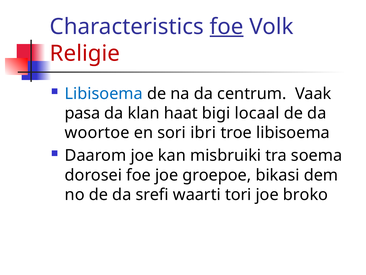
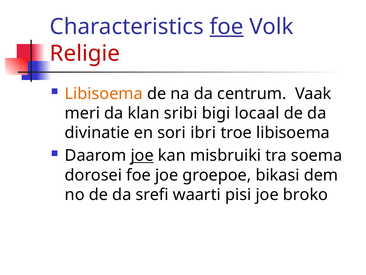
Libisoema colour: blue -> orange (104, 93)
pasa: pasa -> meri (82, 113)
haat: haat -> sribi (181, 113)
woortoe: woortoe -> divinatie (97, 133)
joe underline: none -> present (142, 155)
tori: tori -> pisi (238, 194)
